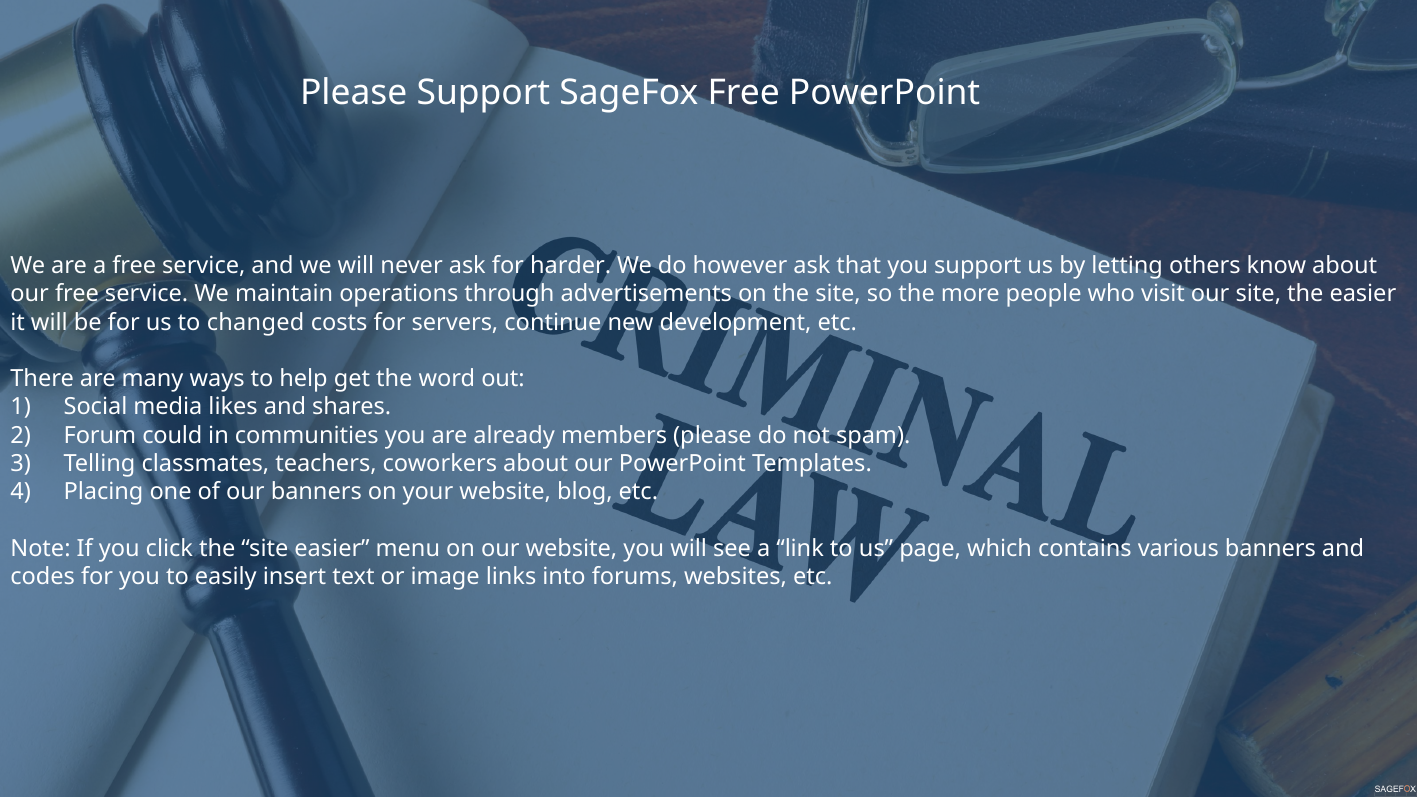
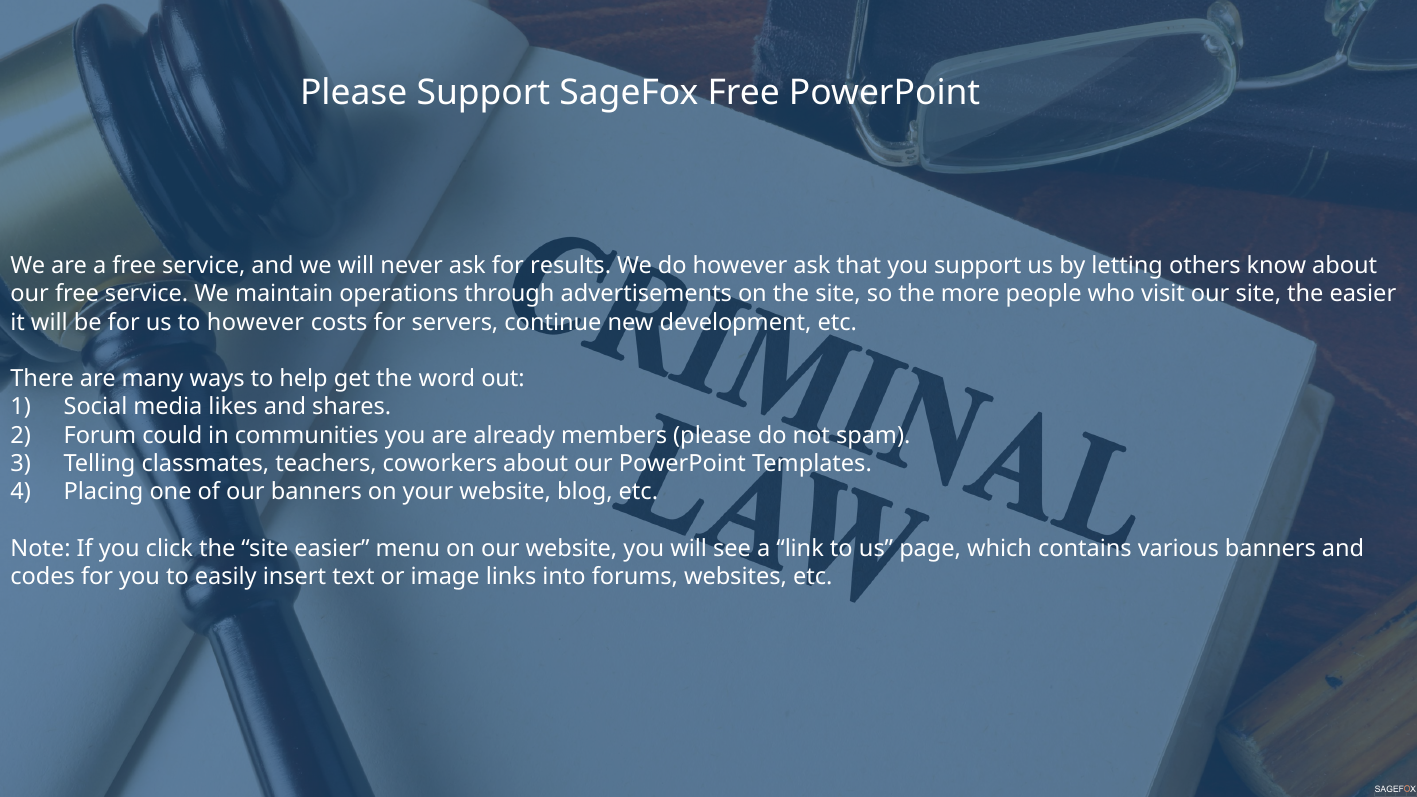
harder: harder -> results (571, 266)
to changed: changed -> however (256, 322)
